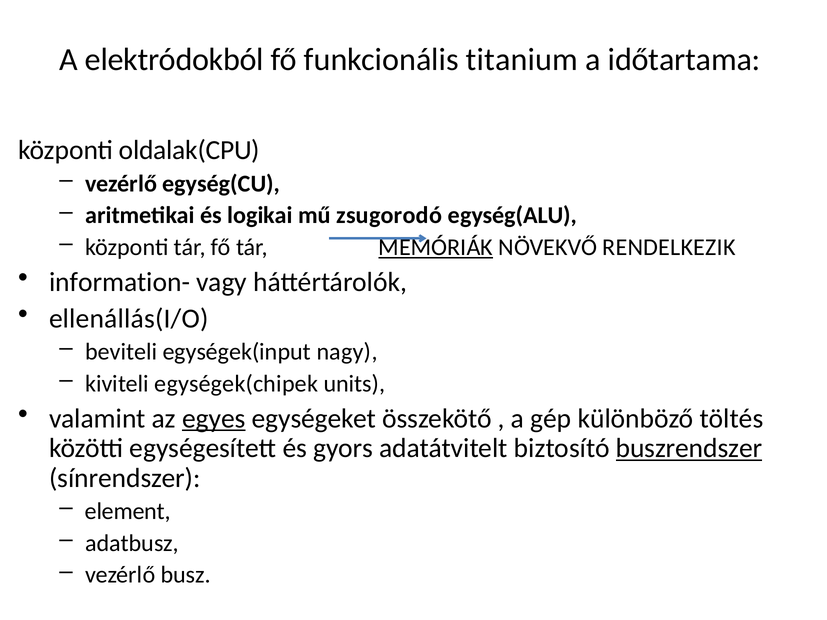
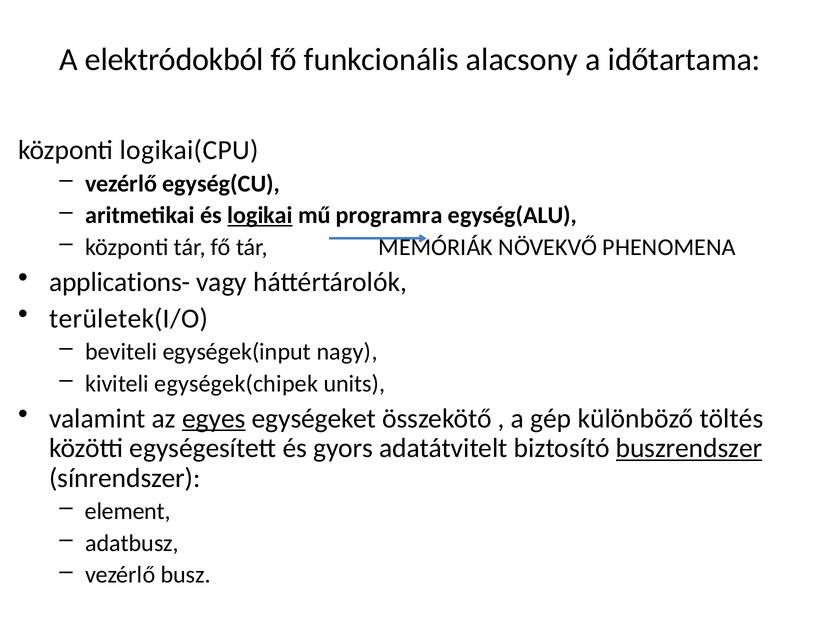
titanium: titanium -> alacsony (522, 59)
oldalak(CPU: oldalak(CPU -> logikai(CPU (189, 150)
logikai underline: none -> present (260, 215)
zsugorodó: zsugorodó -> programra (389, 215)
MEMÓRIÁK underline: present -> none (436, 247)
RENDELKEZIK: RENDELKEZIK -> PHENOMENA (669, 247)
information-: information- -> applications- (120, 282)
ellenállás(I/O: ellenállás(I/O -> területek(I/O (129, 319)
